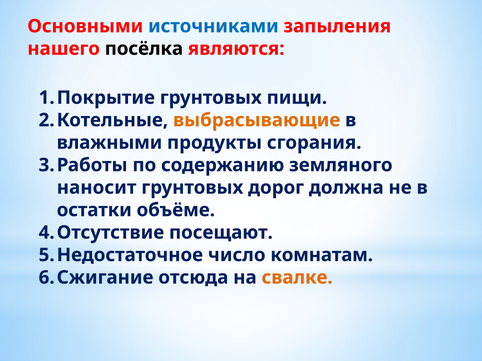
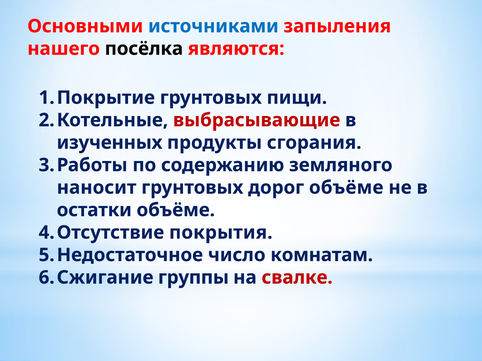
выбрасывающие colour: orange -> red (257, 120)
влажными: влажными -> изученных (110, 143)
дорог должна: должна -> объёме (346, 188)
посещают: посещают -> покрытия (221, 233)
отсюда: отсюда -> группы (193, 278)
свалке colour: orange -> red (297, 278)
